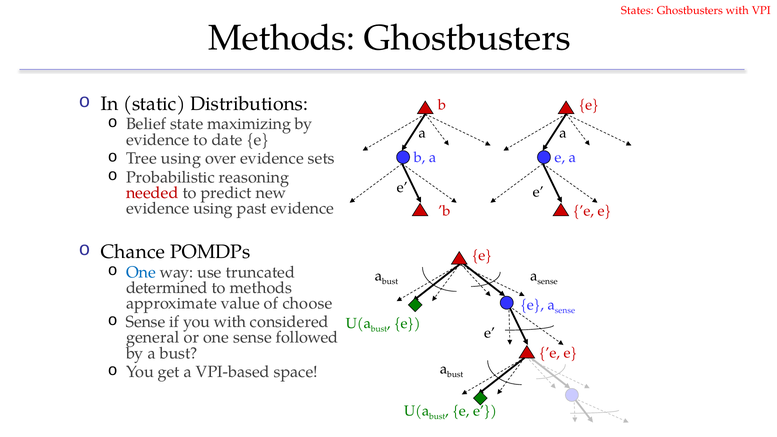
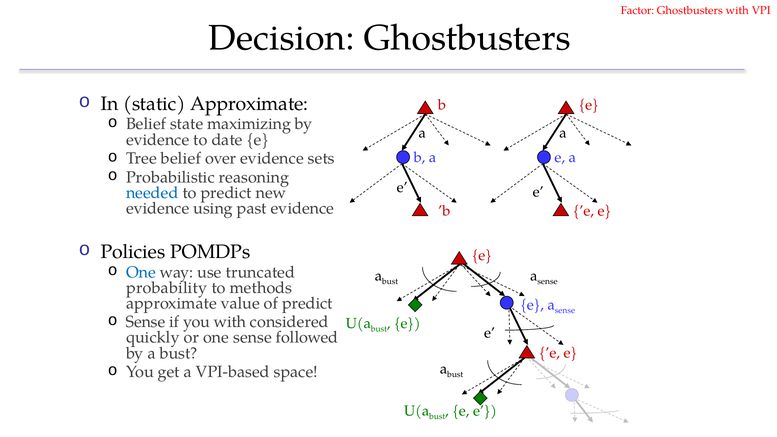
States: States -> Factor (637, 10)
Methods: Methods -> Decision (282, 38)
static Distributions: Distributions -> Approximate (249, 104)
Tree using: using -> belief (181, 159)
needed colour: red -> blue (152, 193)
Chance: Chance -> Policies (133, 252)
determined: determined -> probability (167, 288)
of choose: choose -> predict (308, 303)
general: general -> quickly (153, 338)
